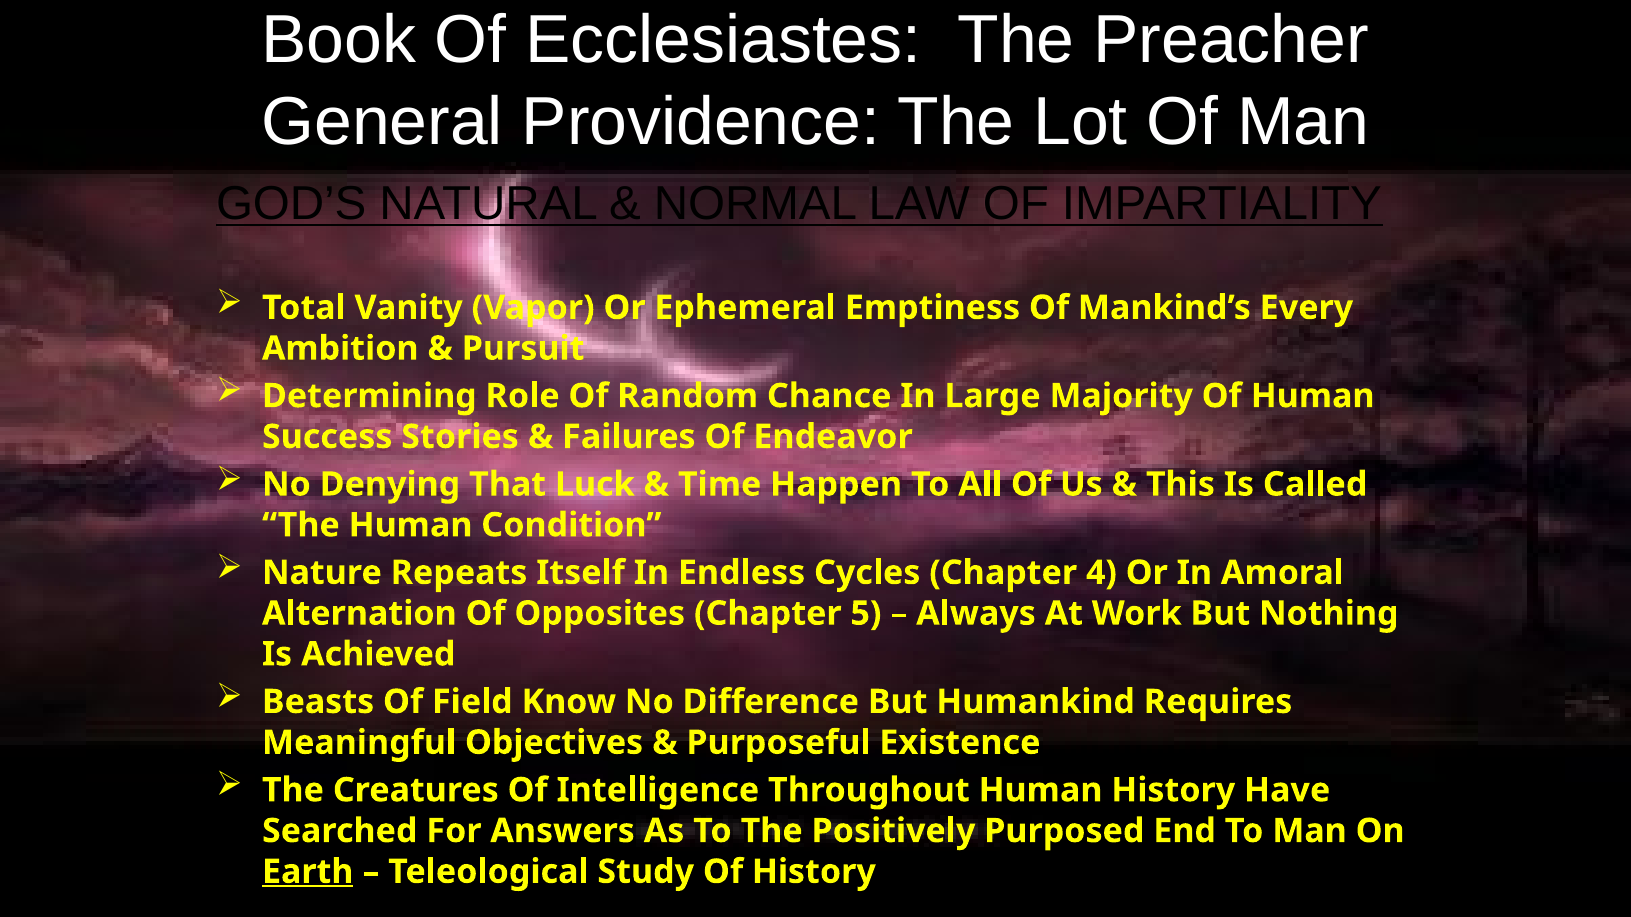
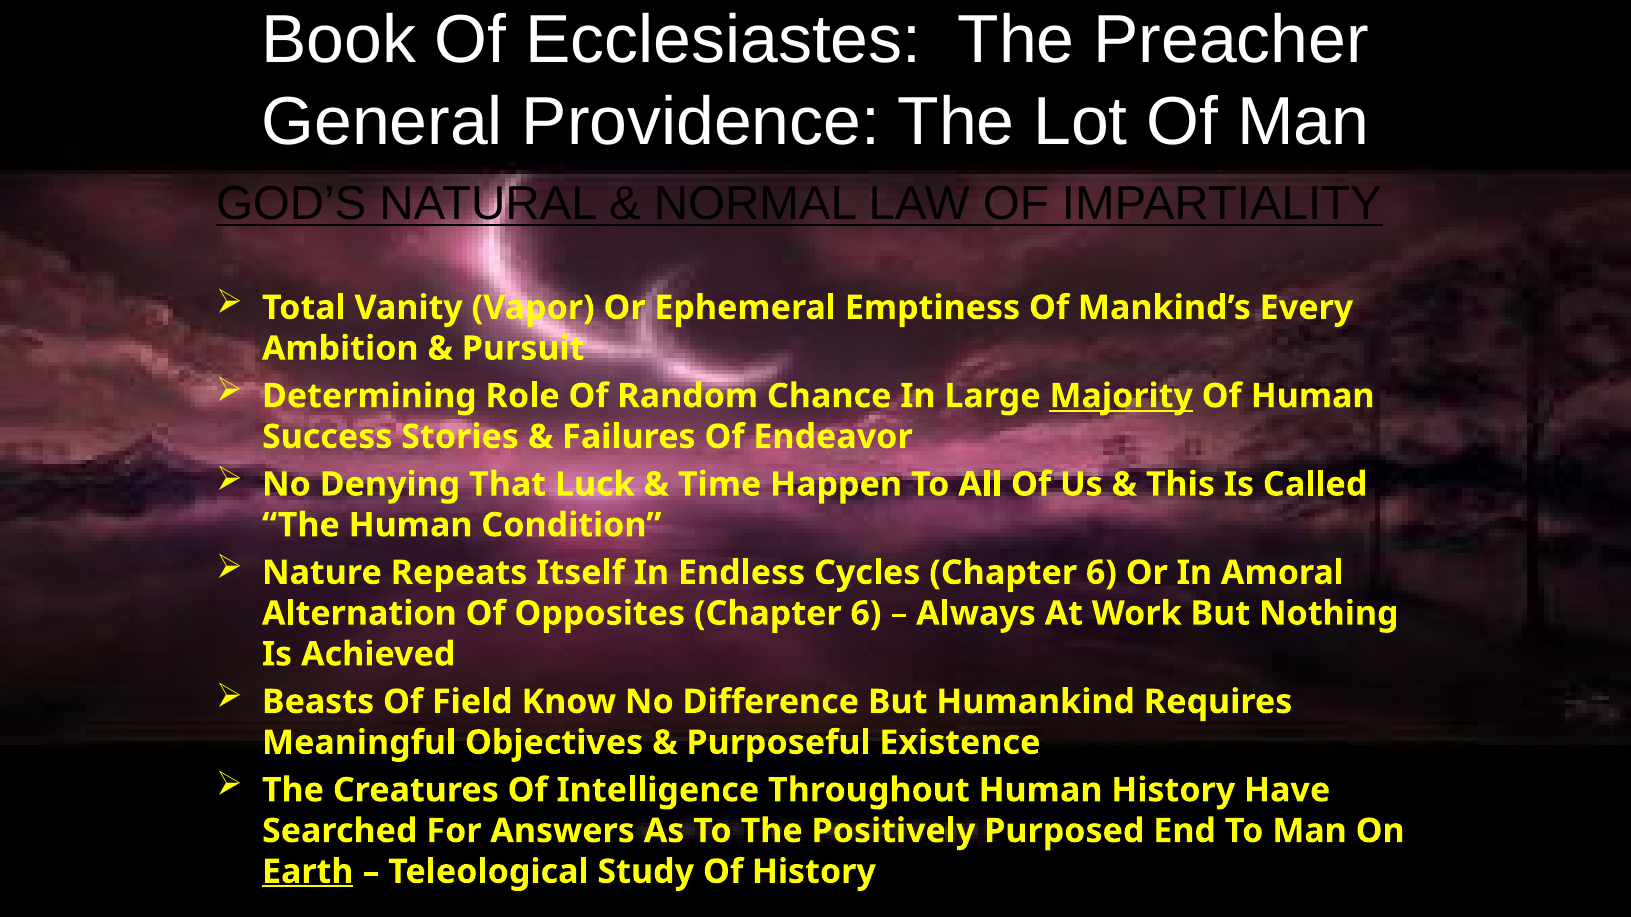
Majority underline: none -> present (1121, 396)
Cycles Chapter 4: 4 -> 6 (1101, 573)
Opposites Chapter 5: 5 -> 6 (866, 614)
